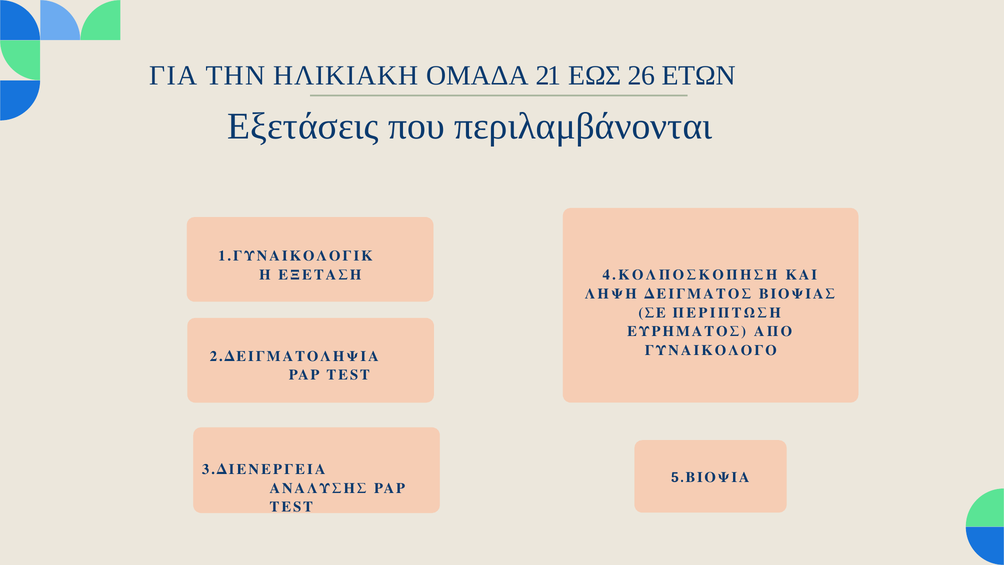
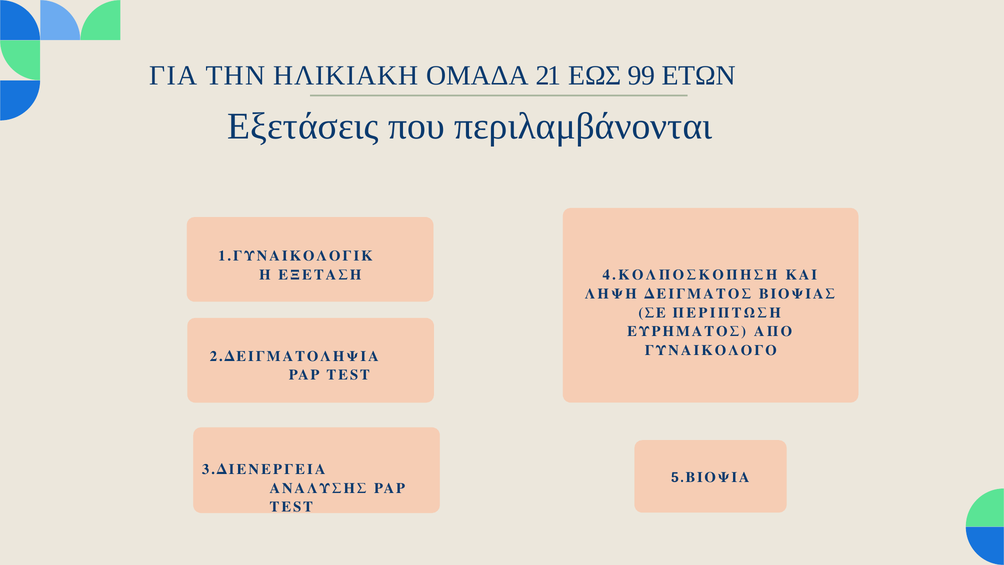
26: 26 -> 99 (642, 75)
